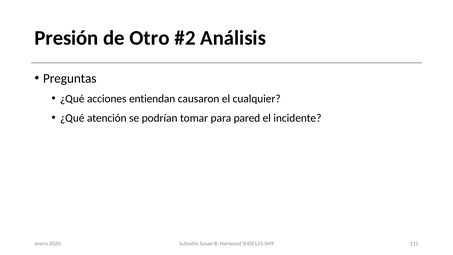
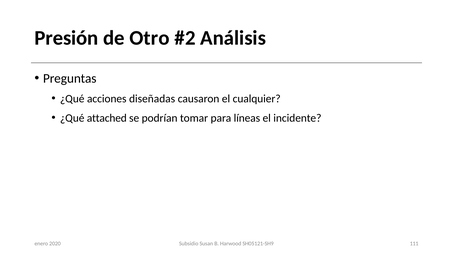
entiendan: entiendan -> diseñadas (152, 99)
atención: atención -> attached (107, 118)
pared: pared -> líneas (247, 118)
